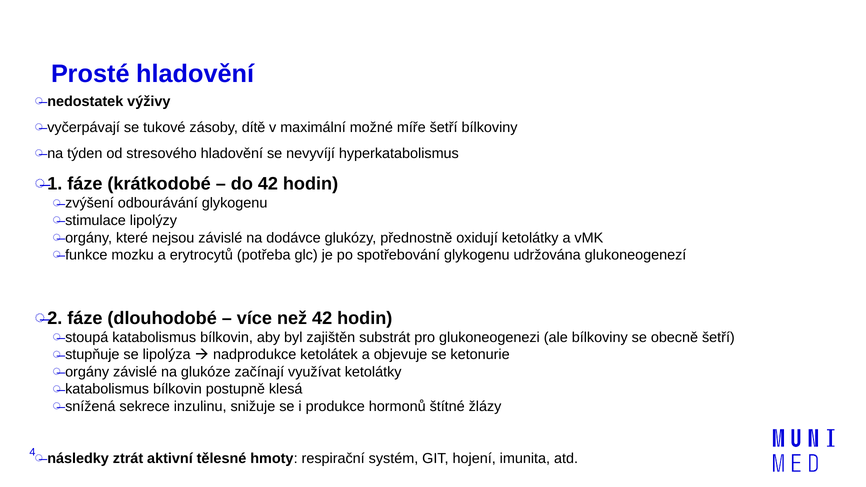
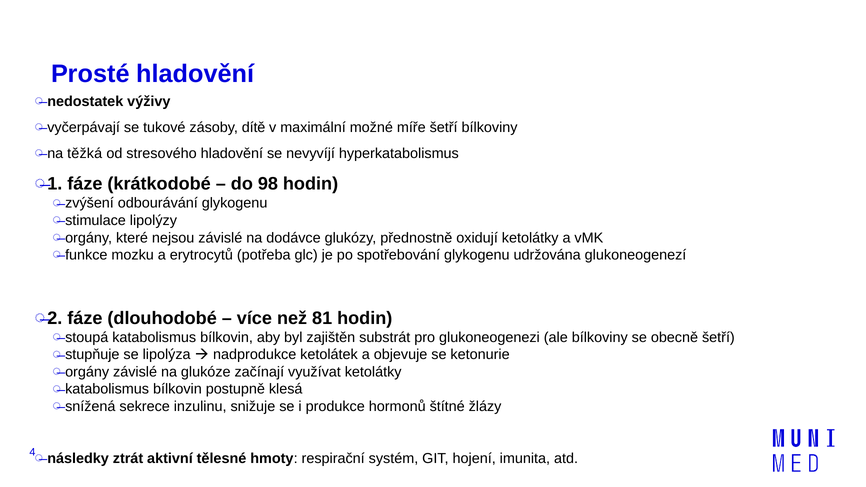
týden: týden -> těžká (85, 153)
do 42: 42 -> 98 (268, 184)
než 42: 42 -> 81 (322, 318)
